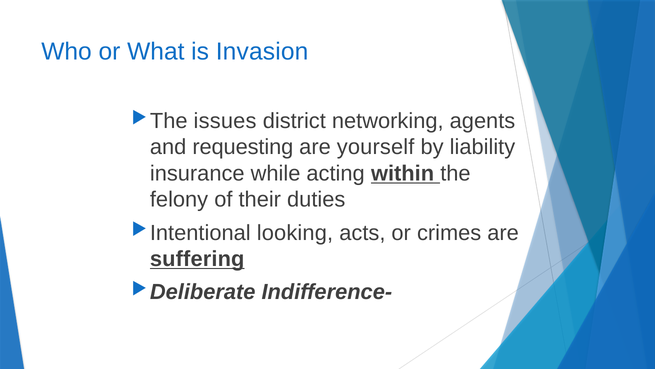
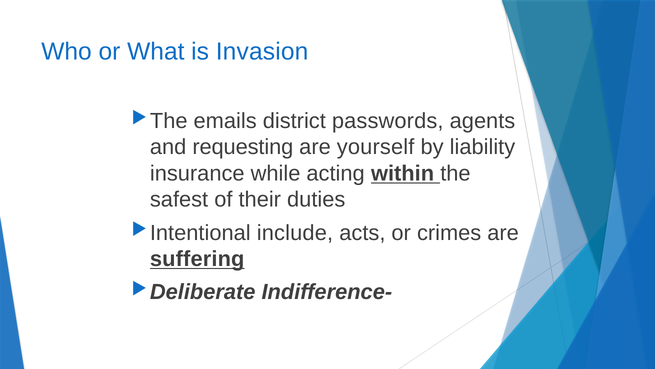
issues: issues -> emails (225, 121)
networking: networking -> passwords (388, 121)
felony: felony -> safest (179, 199)
looking: looking -> include (295, 232)
